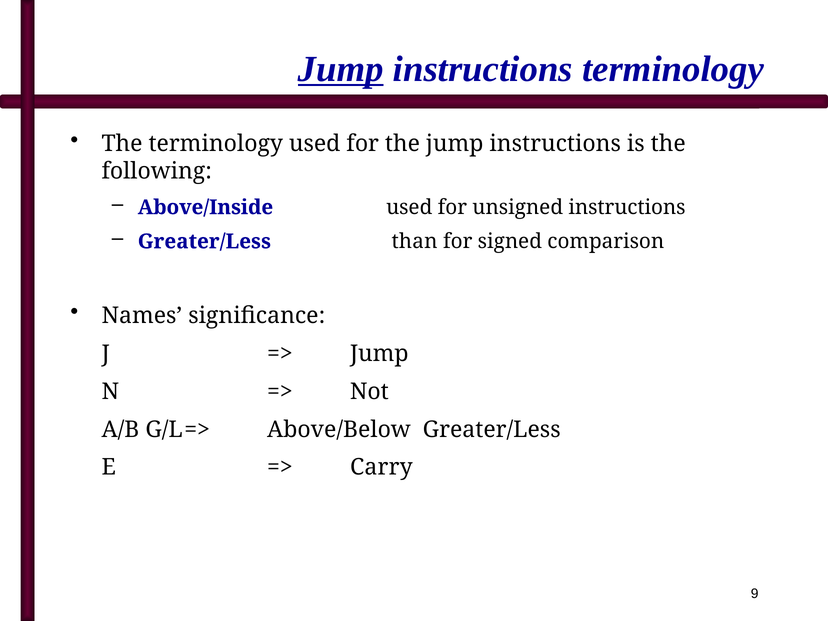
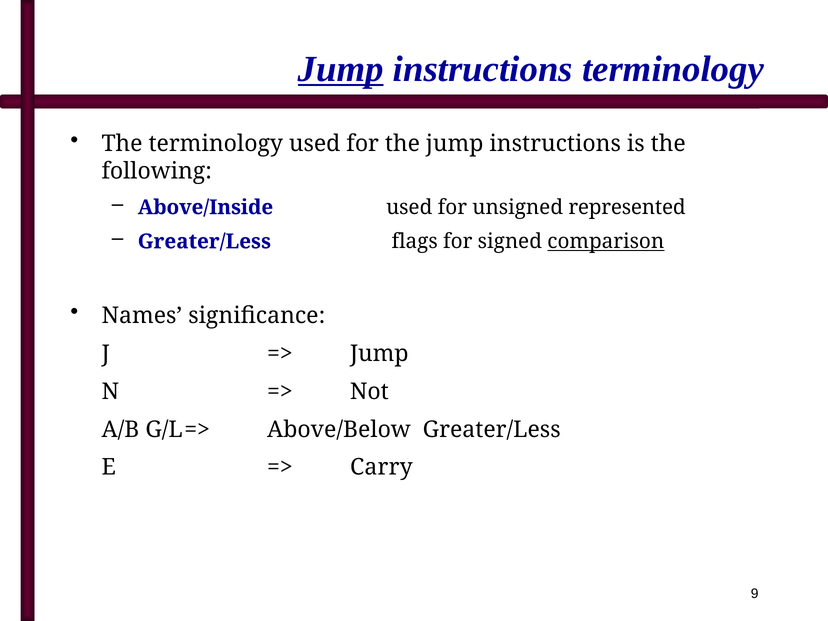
unsigned instructions: instructions -> represented (627, 207)
than: than -> flags (415, 242)
comparison underline: none -> present (606, 242)
